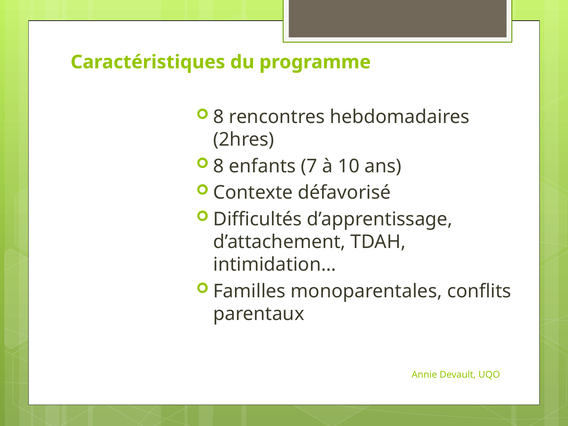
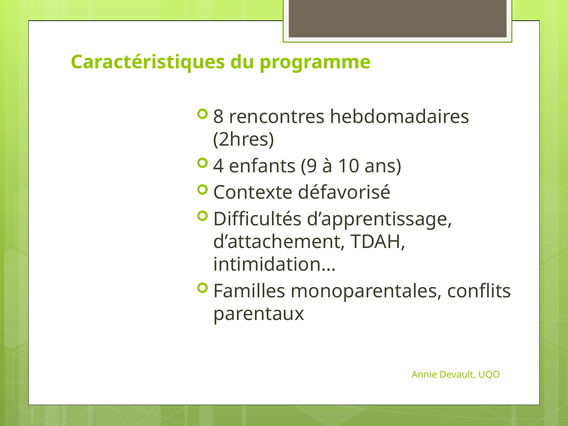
8: 8 -> 4 (219, 166)
7: 7 -> 9 (309, 166)
